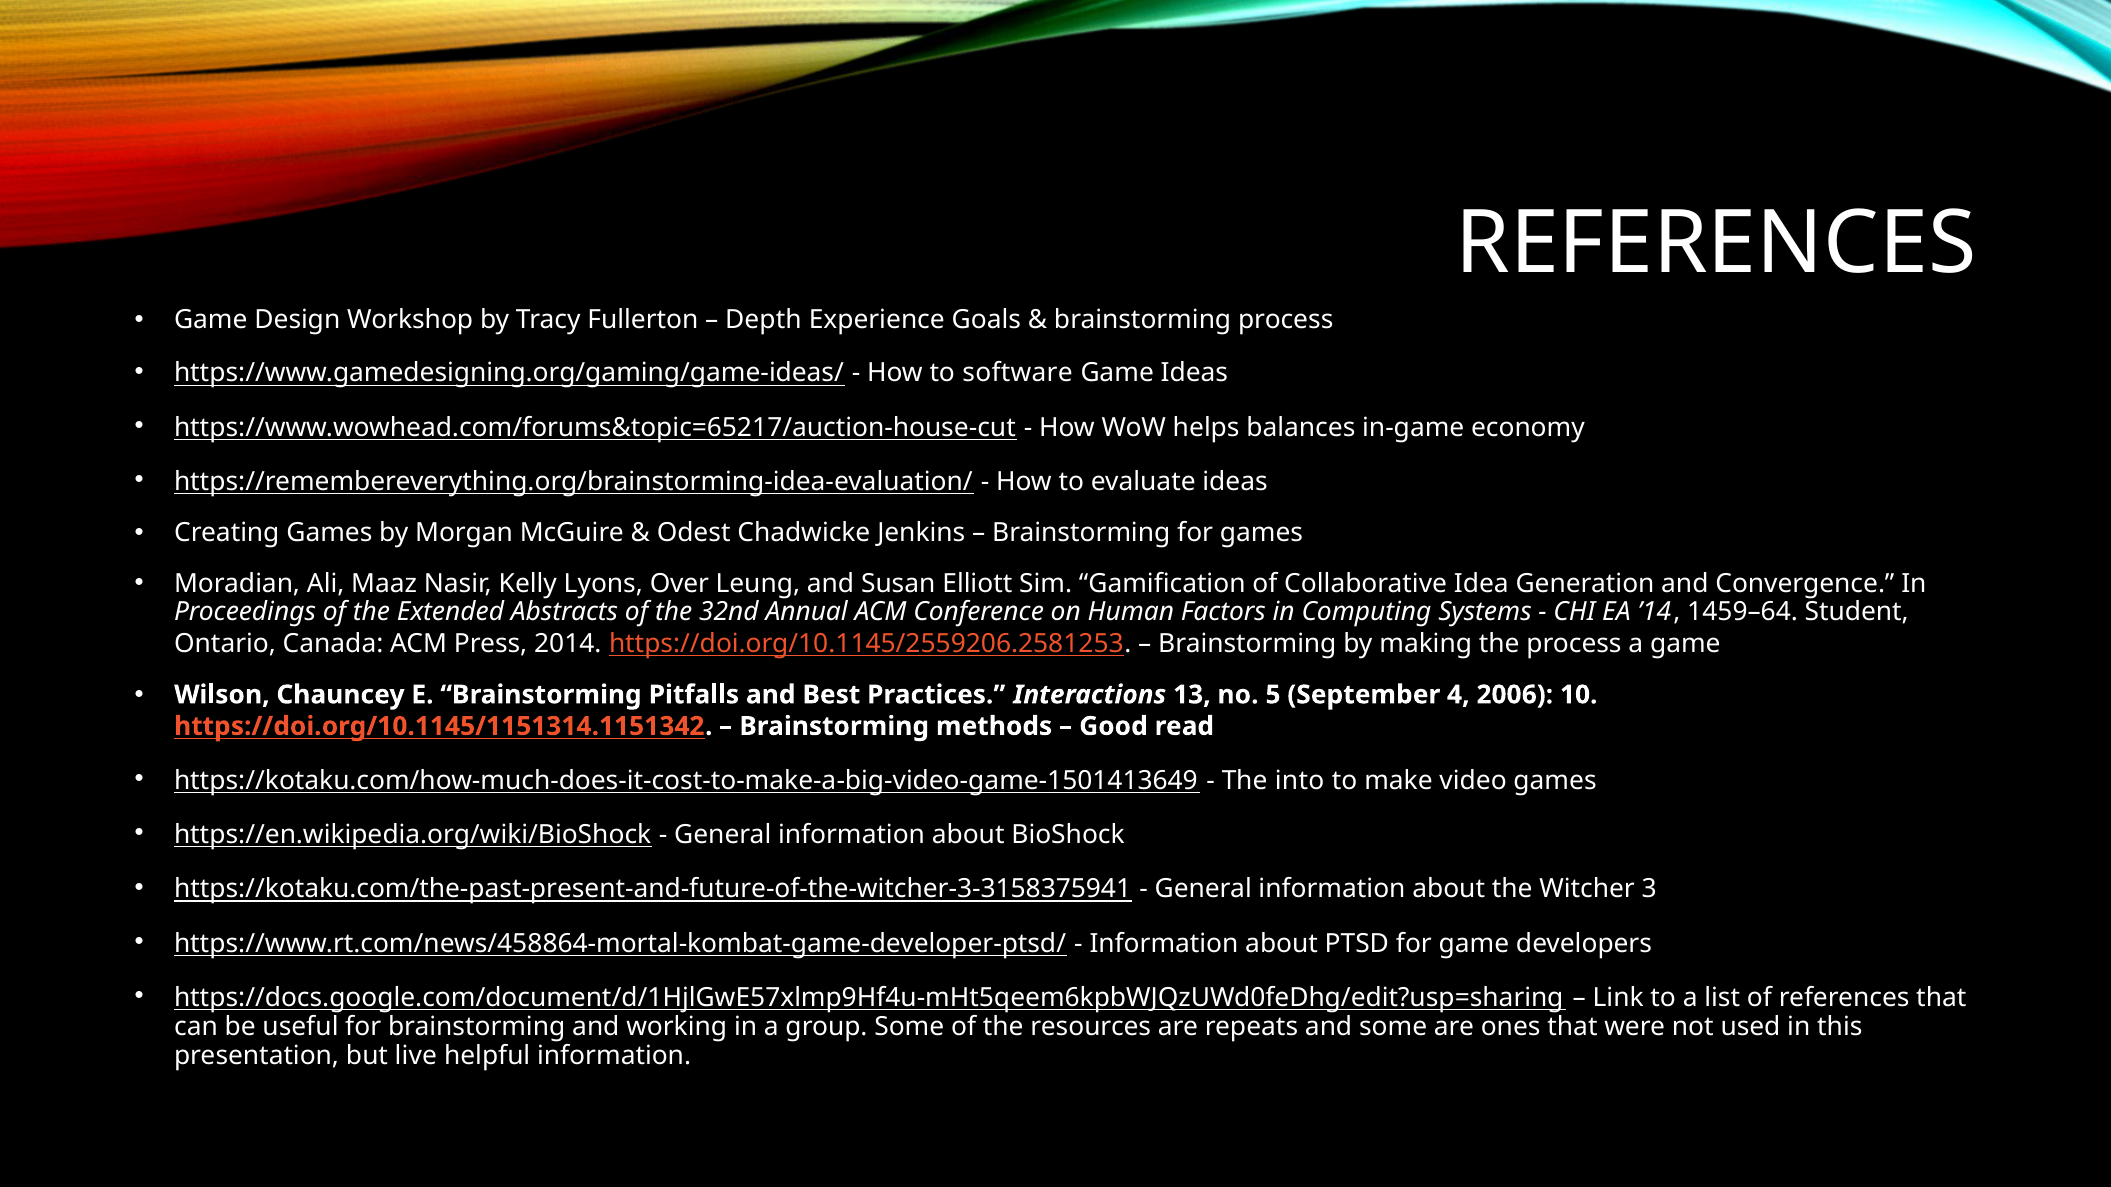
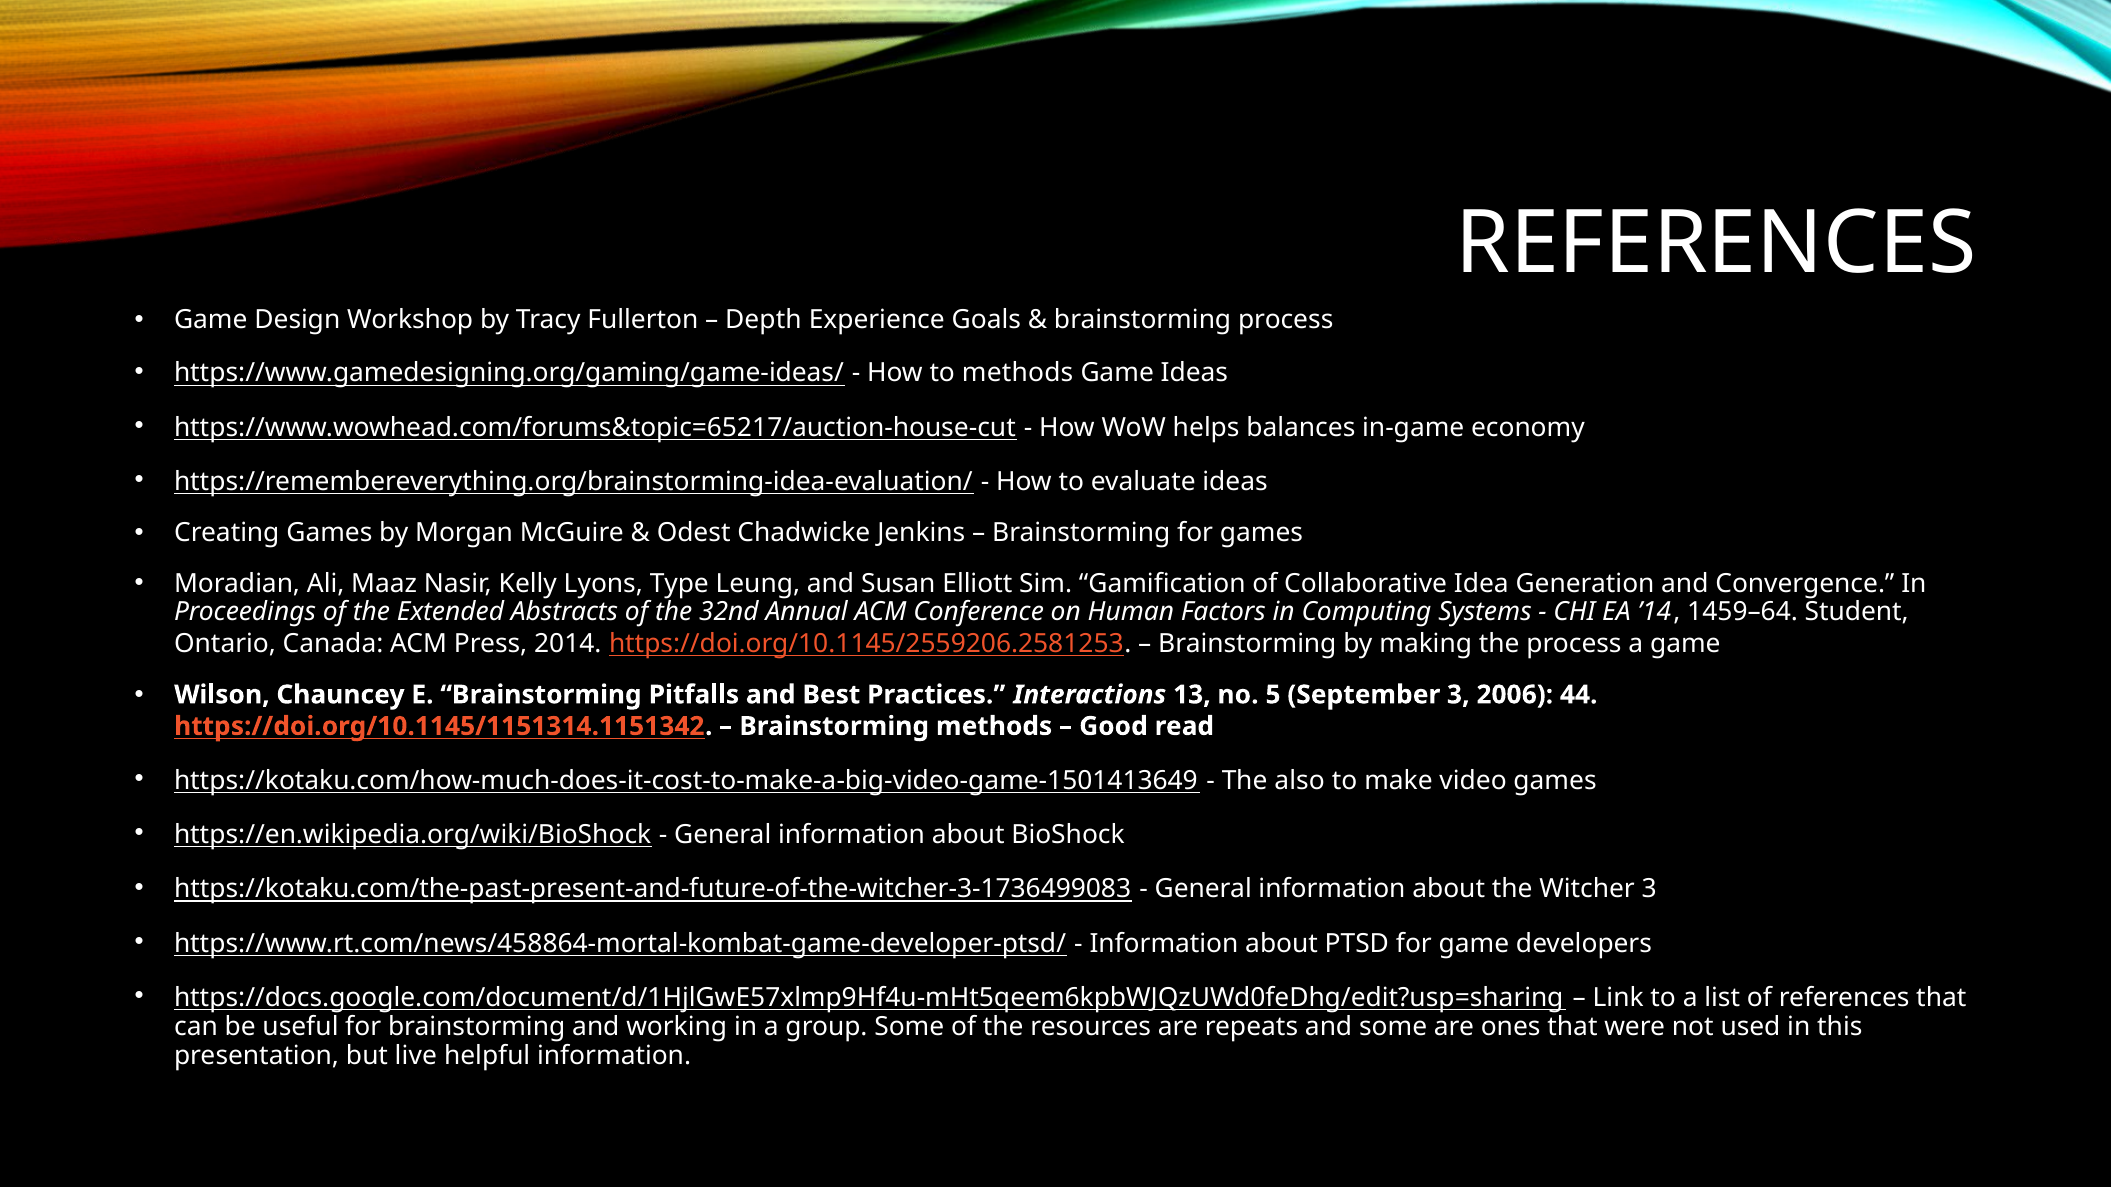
to software: software -> methods (1018, 373)
Over: Over -> Type (679, 584)
September 4: 4 -> 3 (1458, 695)
10: 10 -> 44 (1579, 695)
into: into -> also (1300, 781)
https://kotaku.com/the-past-present-and-future-of-the-witcher-3-3158375941: https://kotaku.com/the-past-present-and-future-of-the-witcher-3-3158375941 -> https://kotaku.com/the-past-present-and-future-of-the-witcher-3-1736499083 (653, 889)
